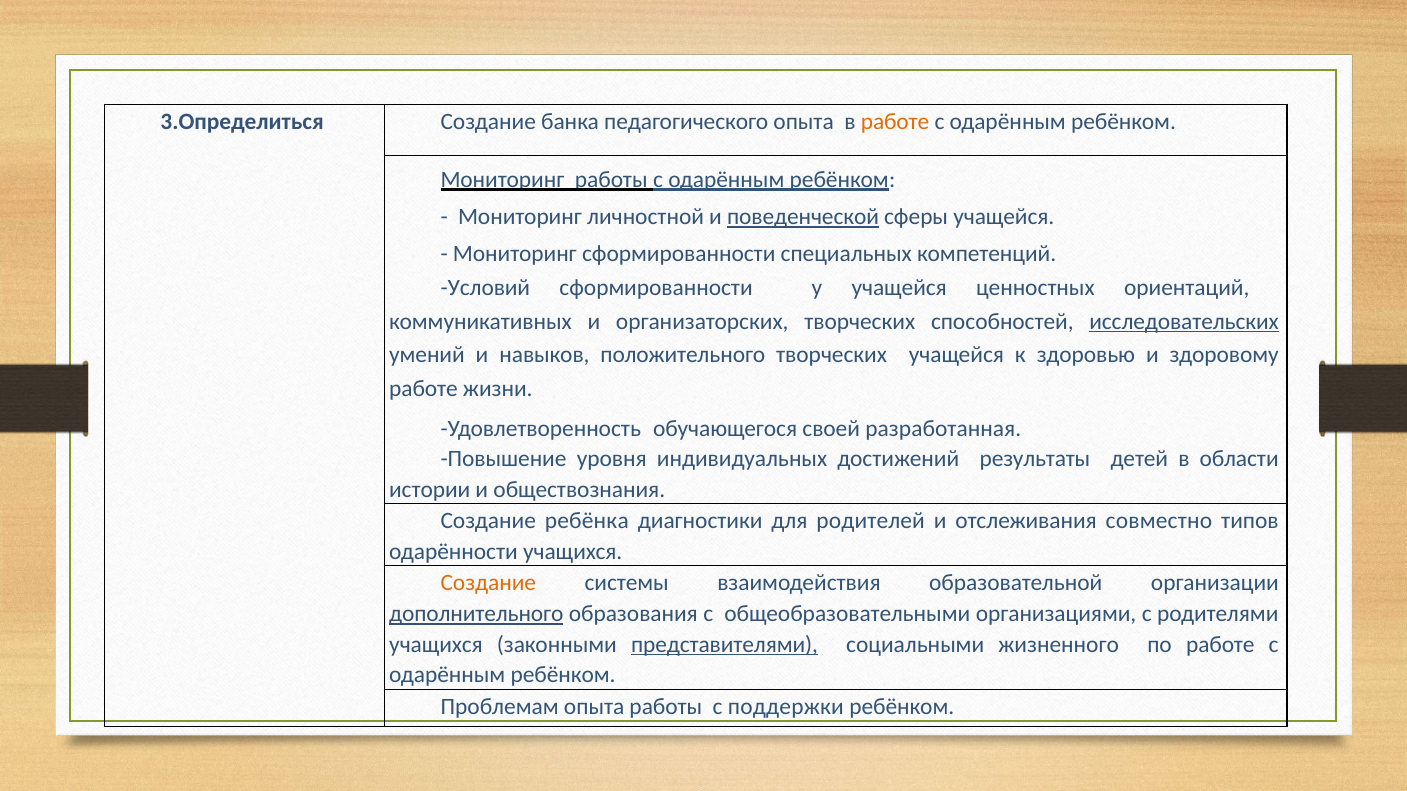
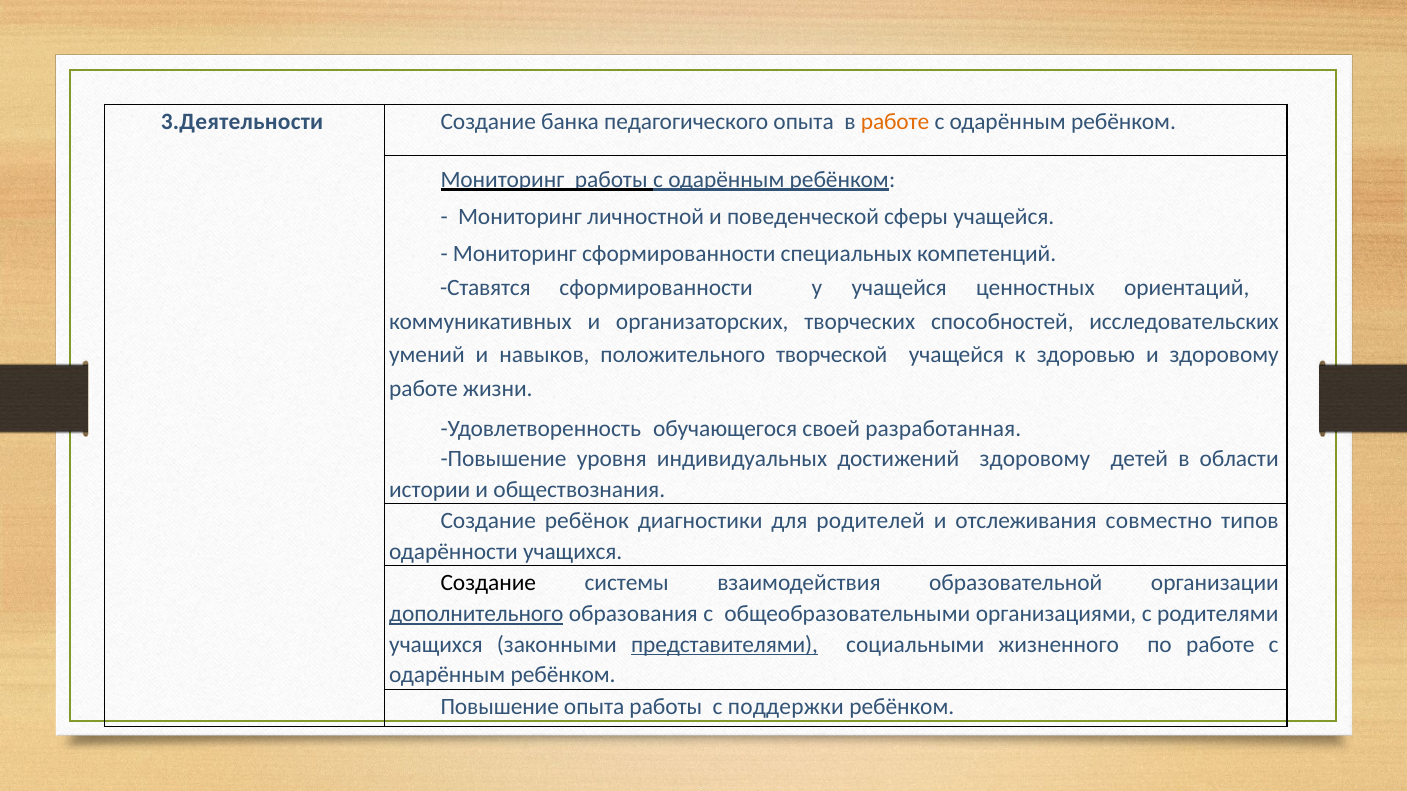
3.Определиться: 3.Определиться -> 3.Деятельности (242, 122)
поведенческой underline: present -> none (803, 217)
Условий: Условий -> Ставятся (485, 288)
исследовательских underline: present -> none (1184, 321)
положительного творческих: творческих -> творческой (832, 355)
достижений результаты: результаты -> здоровому (1035, 459)
ребёнка: ребёнка -> ребёнок (587, 521)
Создание colour: orange -> black (488, 583)
Проблемам: Проблемам -> Повышение (500, 707)
